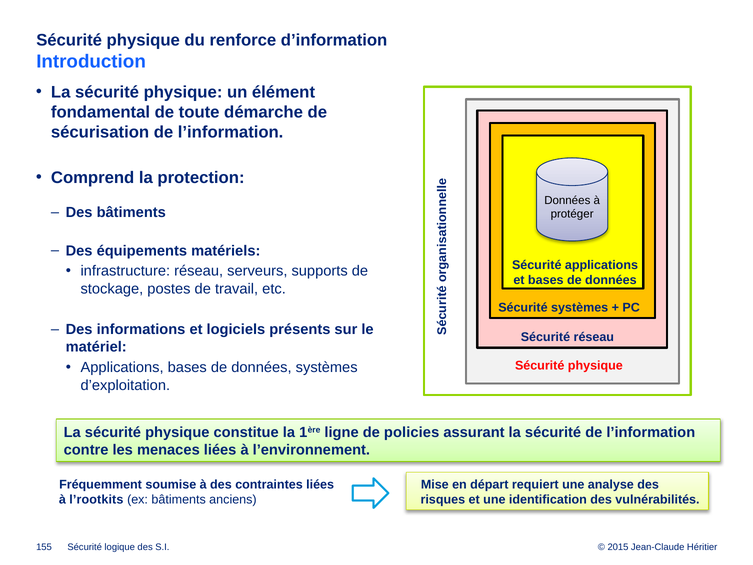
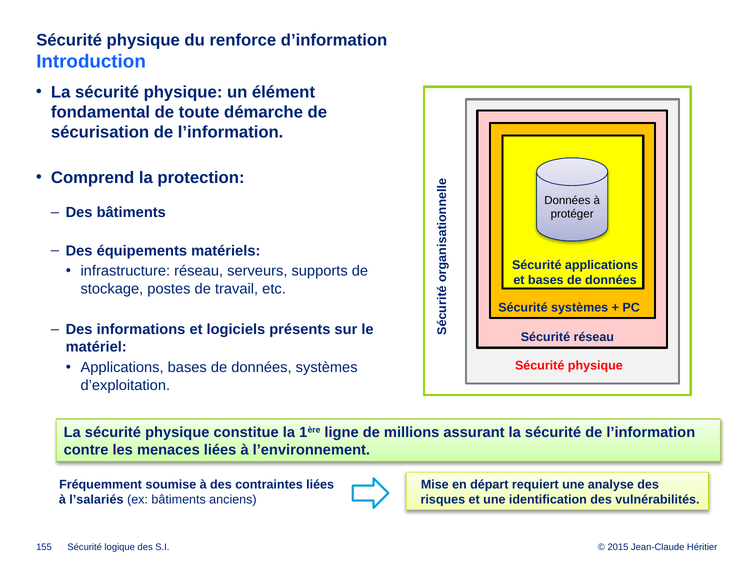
policies: policies -> millions (412, 432)
l’rootkits: l’rootkits -> l’salariés (96, 499)
